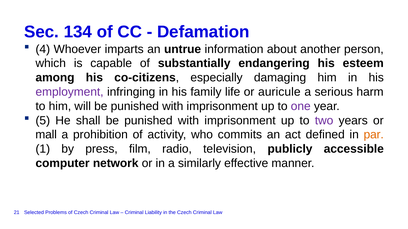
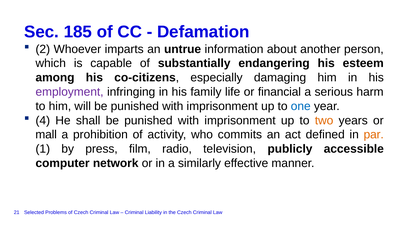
134: 134 -> 185 (78, 32)
4: 4 -> 2 (43, 49)
auricule: auricule -> financial (279, 92)
one colour: purple -> blue (301, 106)
5: 5 -> 4 (43, 121)
two colour: purple -> orange (324, 121)
